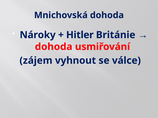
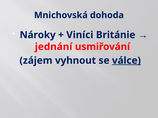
Hitler: Hitler -> Viníci (80, 35)
dohoda: dohoda -> jednání (54, 47)
válce underline: none -> present (126, 61)
